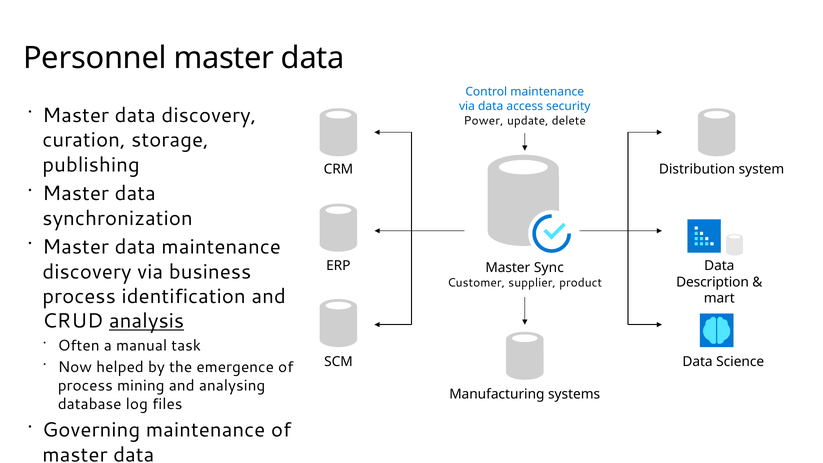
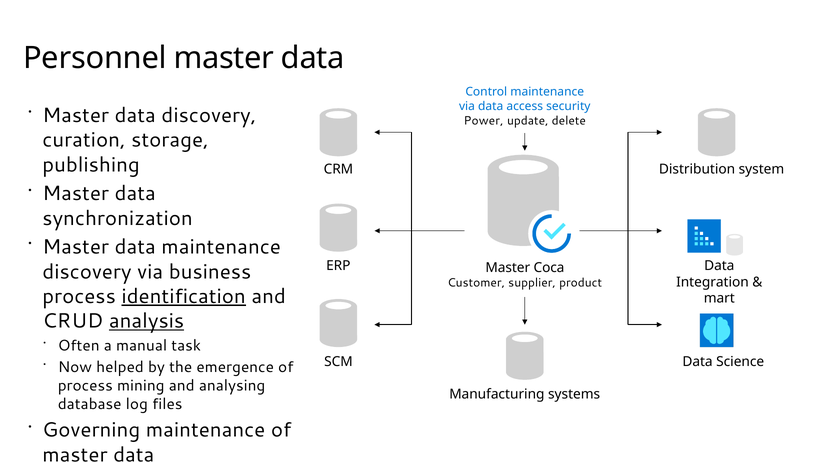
Sync: Sync -> Coca (549, 268)
Description: Description -> Integration (712, 282)
identification underline: none -> present (184, 296)
